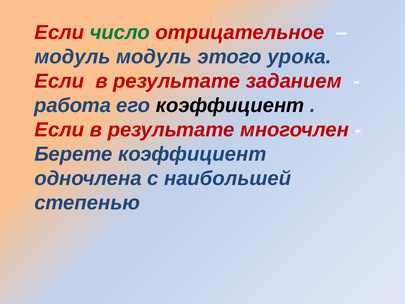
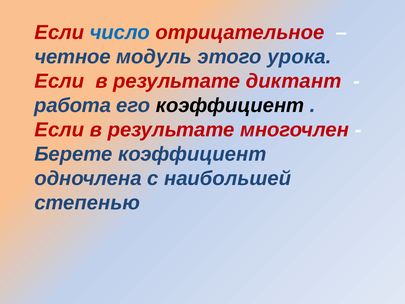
число colour: green -> blue (120, 32)
модуль: модуль -> четное (73, 57)
заданием: заданием -> диктант (294, 81)
